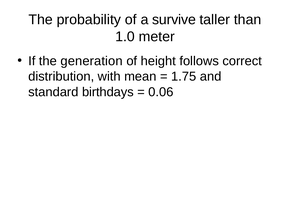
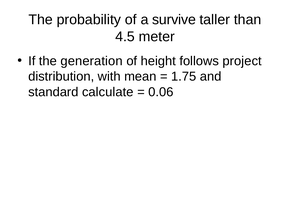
1.0: 1.0 -> 4.5 (125, 37)
correct: correct -> project (242, 61)
birthdays: birthdays -> calculate (108, 92)
